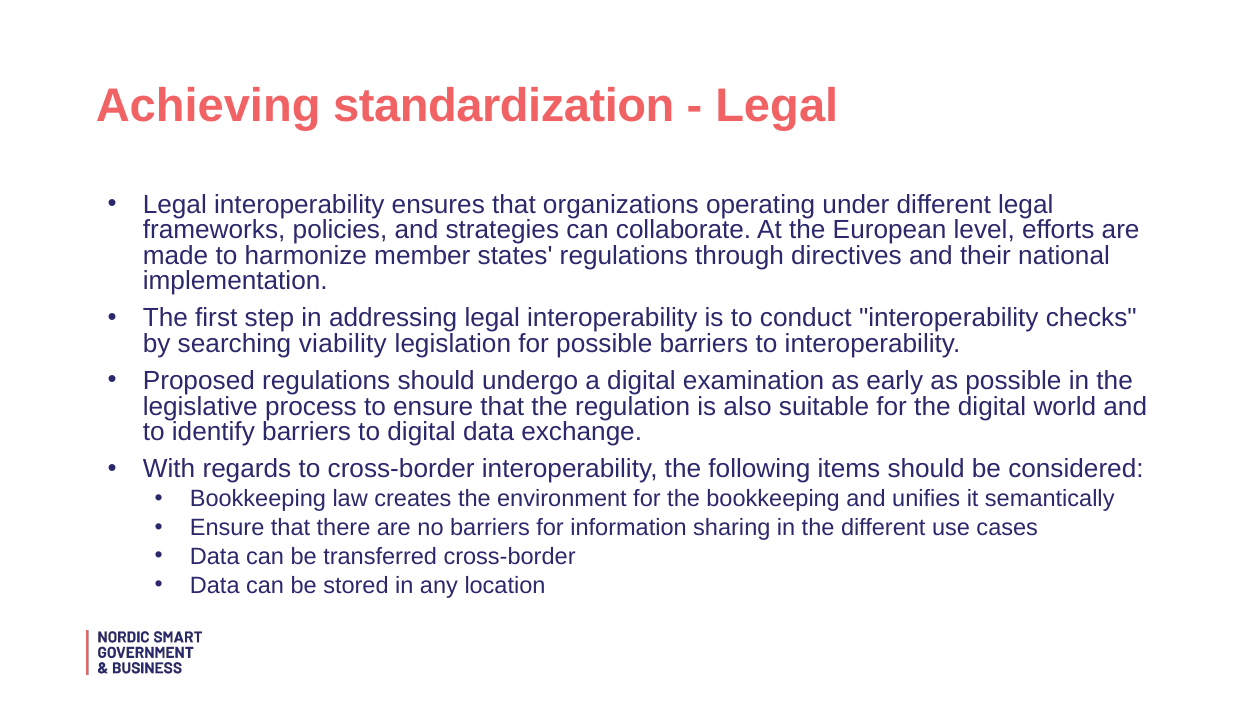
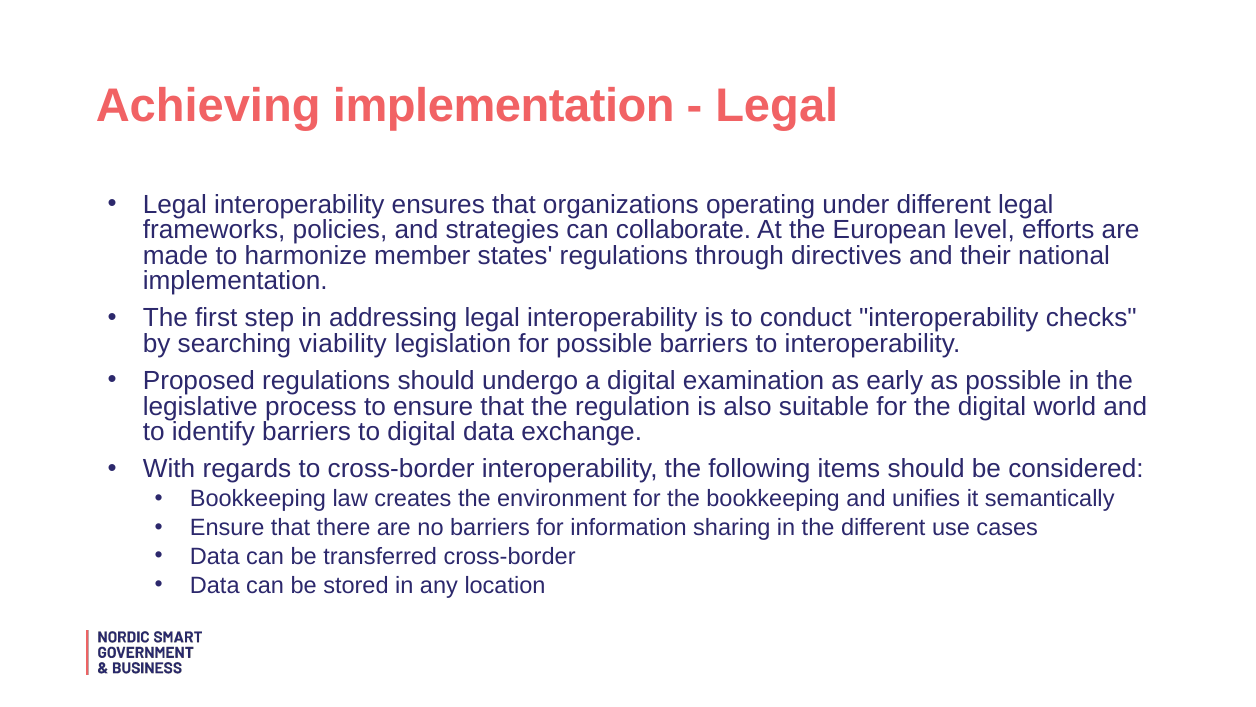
Achieving standardization: standardization -> implementation (504, 106)
